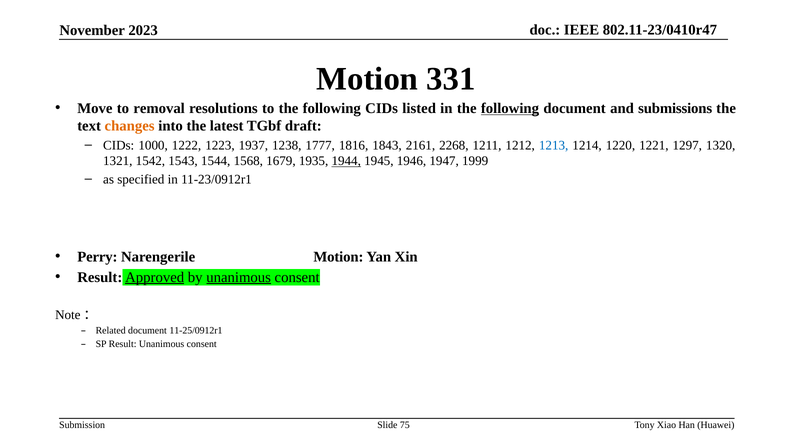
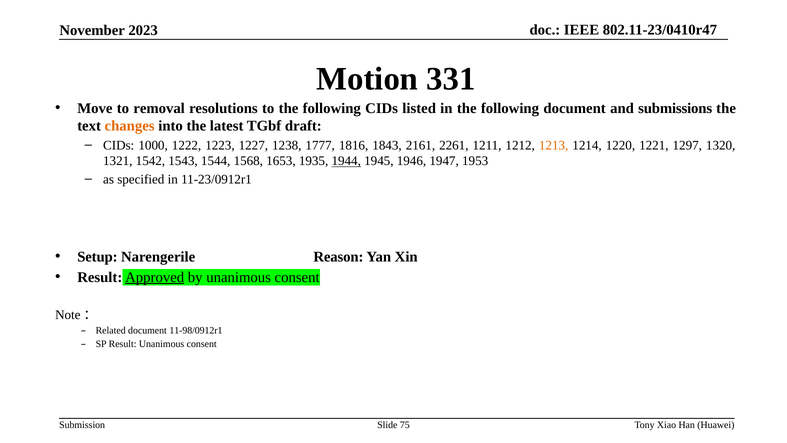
following underline: present -> none (510, 108)
1937: 1937 -> 1227 (253, 145)
2268: 2268 -> 2261 (454, 145)
1213 colour: blue -> orange (554, 145)
1679: 1679 -> 1653 (281, 161)
1999: 1999 -> 1953 (475, 161)
Perry: Perry -> Setup (97, 256)
Narengerile Motion: Motion -> Reason (338, 256)
unanimous underline: present -> none (239, 277)
11-25/0912r1: 11-25/0912r1 -> 11-98/0912r1 (196, 330)
